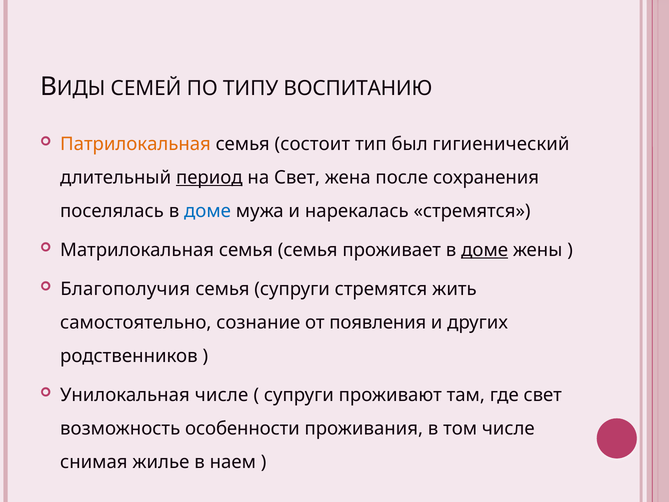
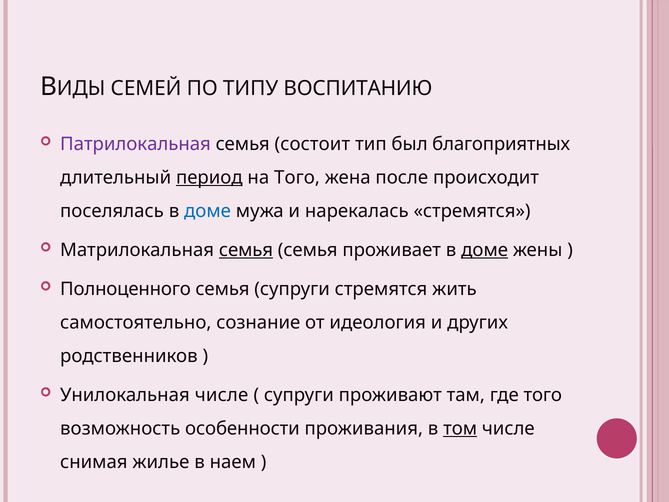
Патрилокальная colour: orange -> purple (135, 144)
гигиенический: гигиенический -> благоприятных (501, 144)
на Свет: Свет -> Того (297, 177)
сохранения: сохранения -> происходит (486, 177)
семья underline: none -> present (246, 250)
Благополучия: Благополучия -> Полноценного (125, 289)
появления: появления -> идеология (378, 322)
где свет: свет -> того (543, 395)
том underline: none -> present (460, 428)
